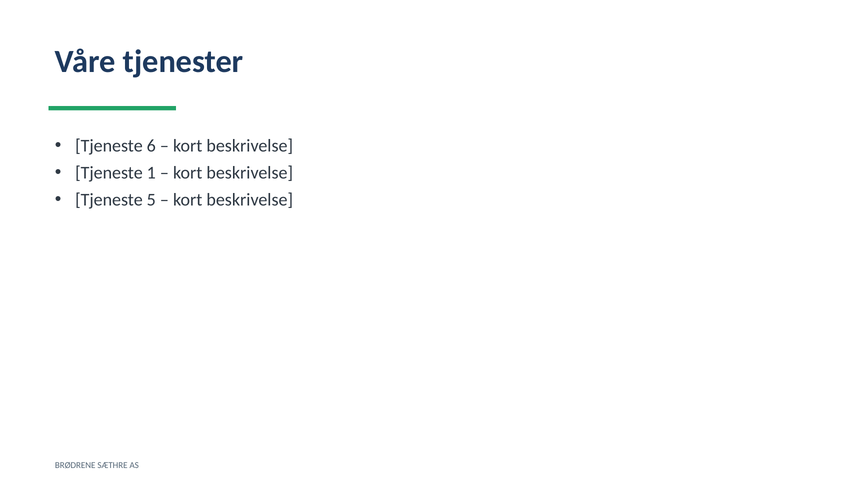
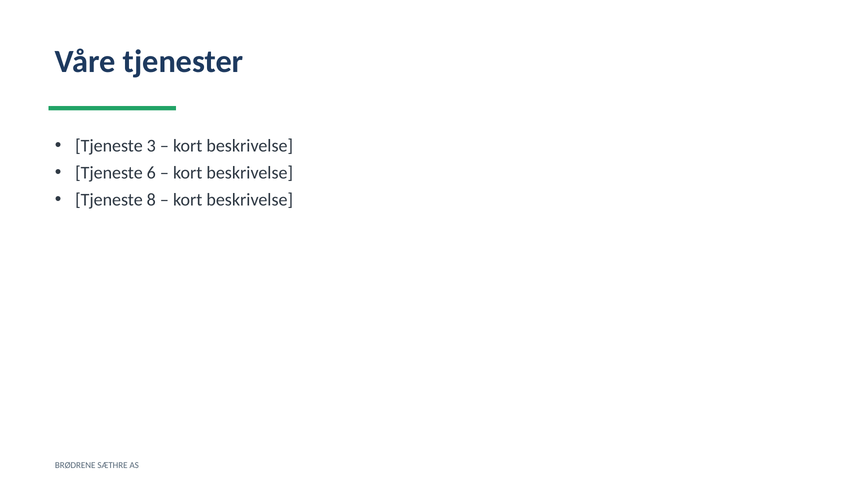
6: 6 -> 3 (151, 146)
1: 1 -> 6 (151, 173)
5: 5 -> 8 (151, 200)
